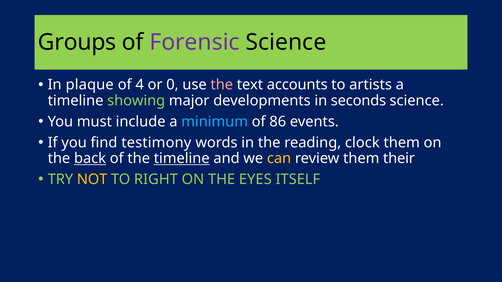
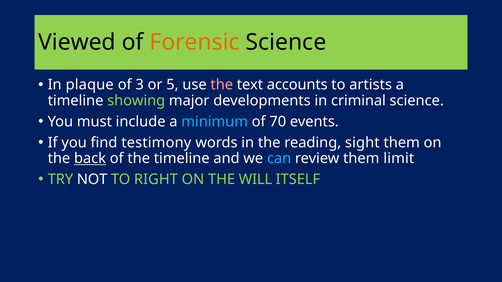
Groups: Groups -> Viewed (77, 42)
Forensic colour: purple -> orange (195, 42)
4: 4 -> 3 (140, 85)
0: 0 -> 5 (172, 85)
seconds: seconds -> criminal (358, 101)
86: 86 -> 70 (278, 122)
clock: clock -> sight (362, 143)
timeline underline: present -> none (182, 159)
can colour: yellow -> light blue (279, 159)
their: their -> limit (399, 159)
NOT colour: yellow -> white (92, 180)
EYES: EYES -> WILL (255, 180)
